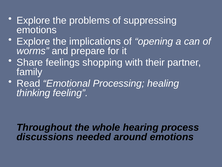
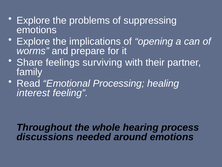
shopping: shopping -> surviving (102, 62)
thinking: thinking -> interest (33, 93)
